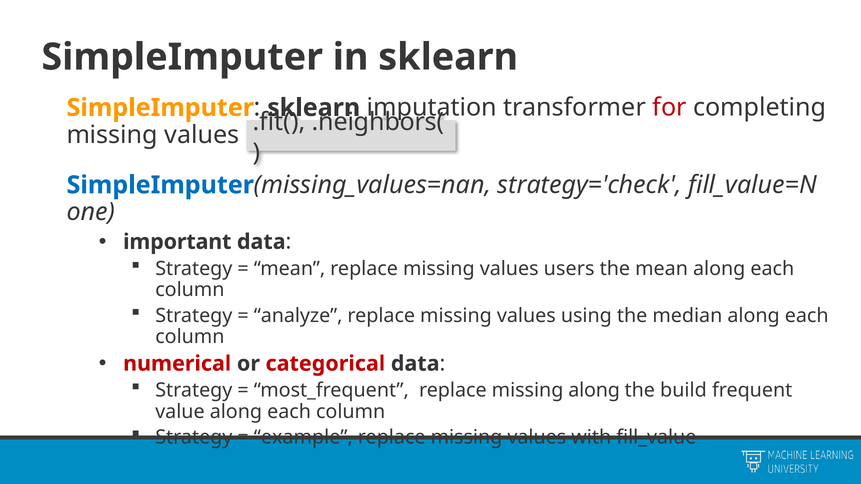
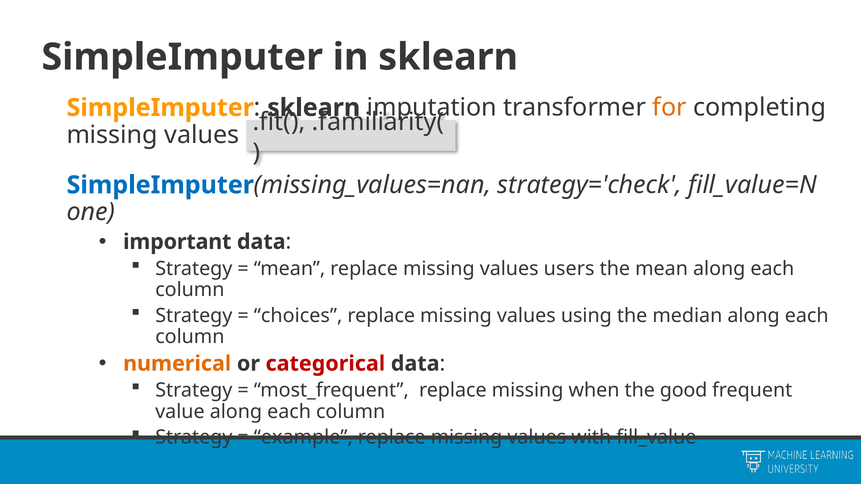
for colour: red -> orange (669, 108)
.neighbors(: .neighbors( -> .familiarity( (378, 122)
analyze: analyze -> choices (298, 316)
numerical colour: red -> orange (177, 364)
missing along: along -> when (594, 391)
build: build -> good (684, 391)
